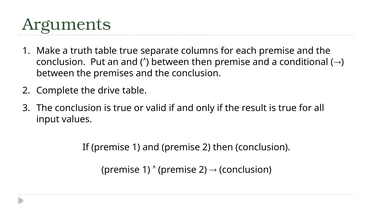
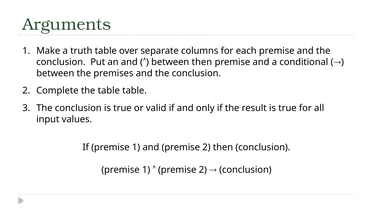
table true: true -> over (129, 51)
the drive: drive -> table (109, 91)
